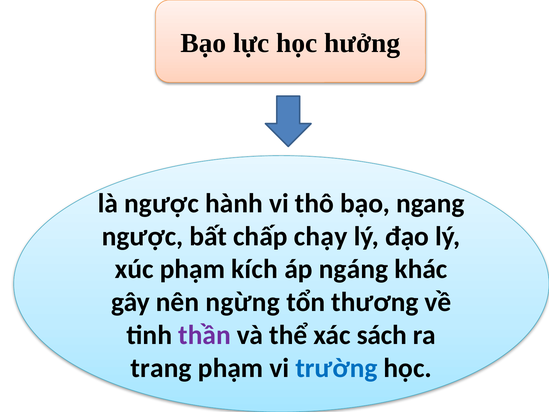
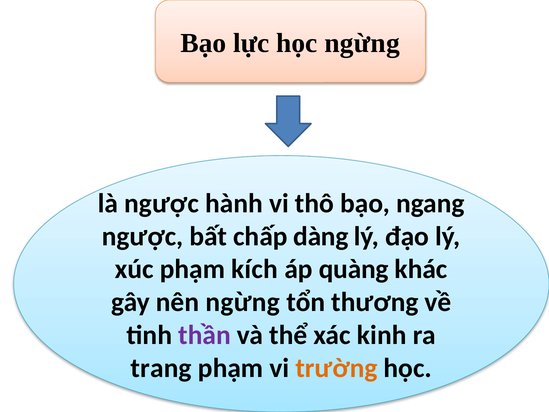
học hưởng: hưởng -> ngừng (362, 43)
chạy: chạy -> dàng (321, 236)
ngáng: ngáng -> quàng (354, 269)
sách: sách -> kinh (382, 335)
trường colour: blue -> orange (336, 368)
